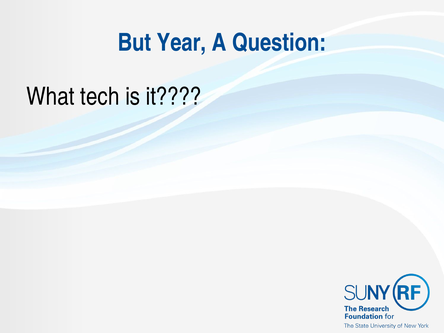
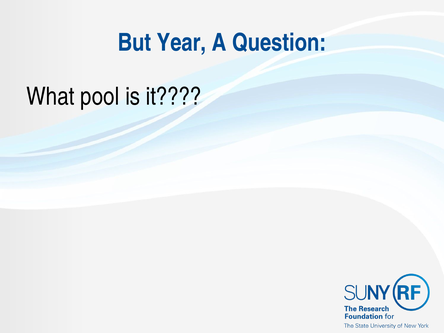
tech: tech -> pool (100, 97)
